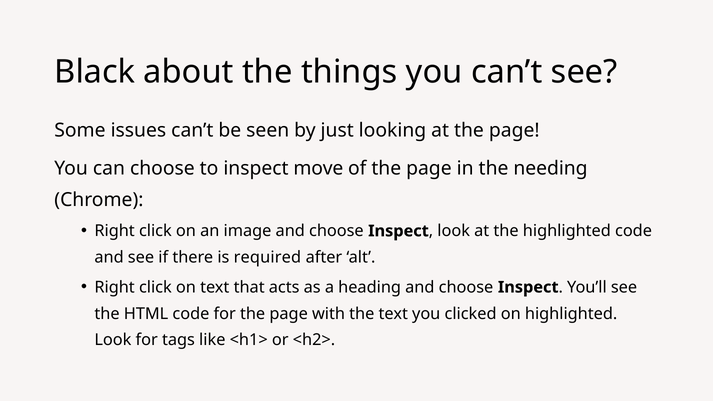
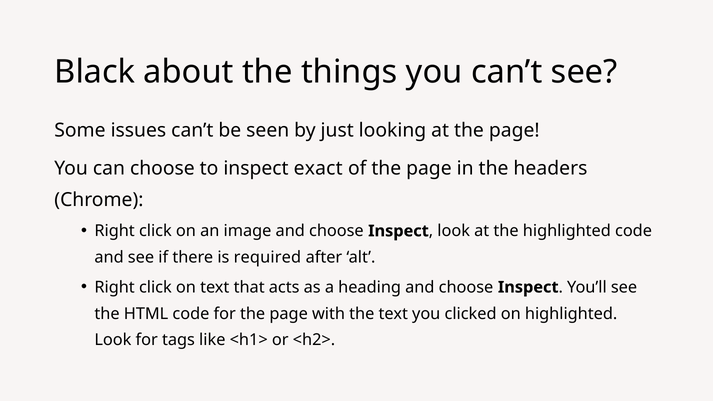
move: move -> exact (318, 168)
needing: needing -> headers (550, 168)
